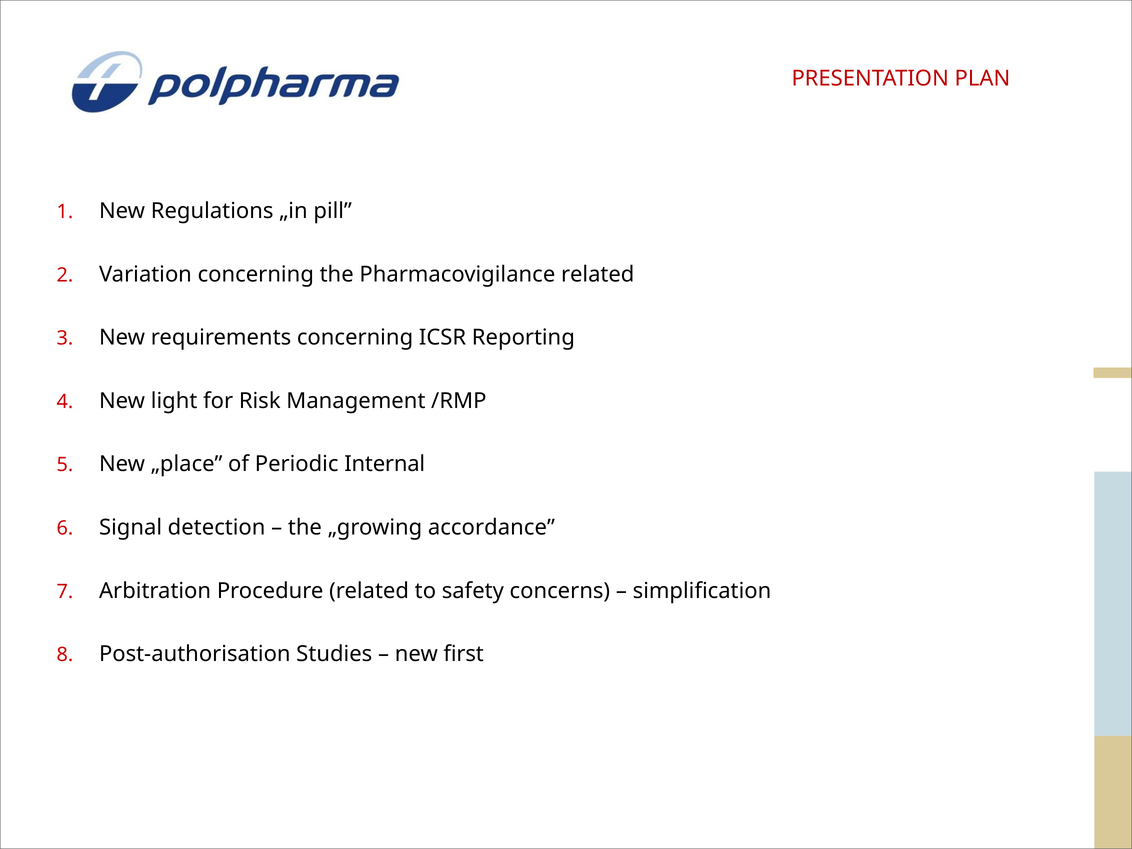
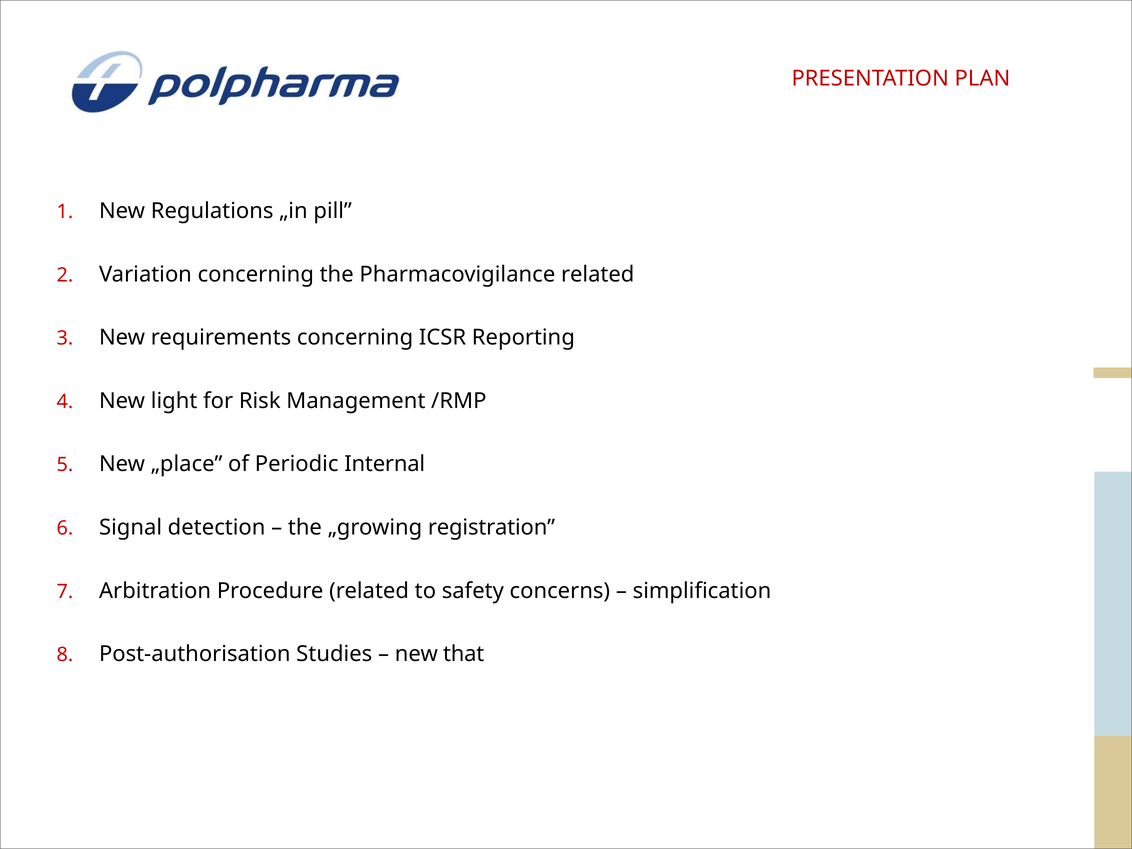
accordance: accordance -> registration (492, 527)
first: first -> that (464, 654)
